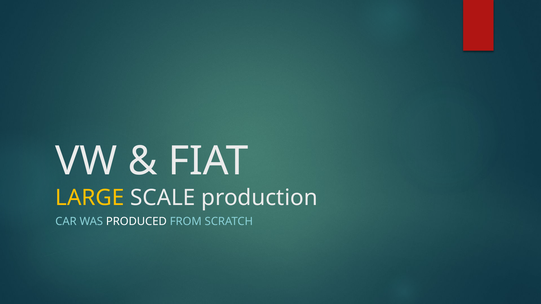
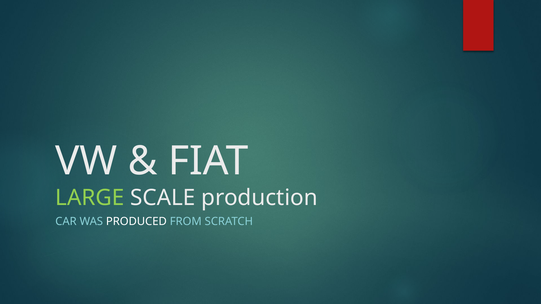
LARGE colour: yellow -> light green (90, 198)
